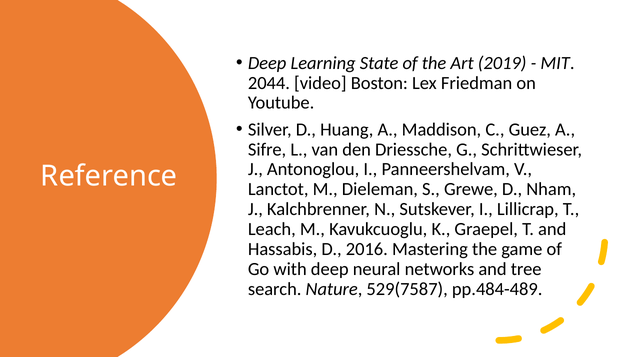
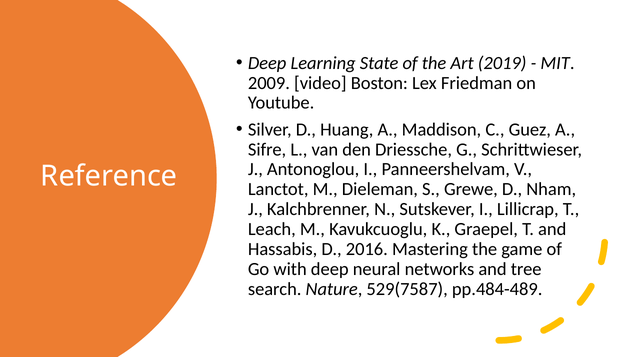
2044: 2044 -> 2009 (269, 83)
